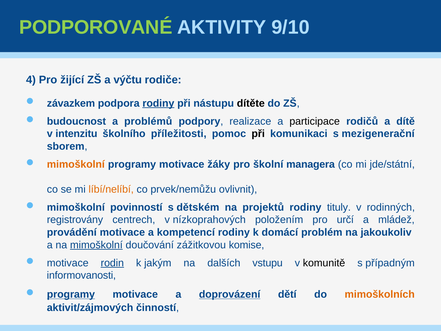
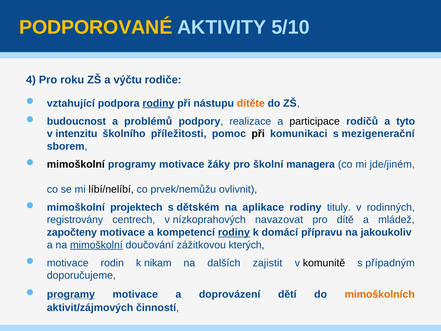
PODPOROVANÉ colour: light green -> yellow (96, 27)
9/10: 9/10 -> 5/10 (291, 27)
žijící: žijící -> roku (72, 80)
závazkem: závazkem -> vztahující (71, 103)
dítěte colour: black -> orange (251, 103)
dítě: dítě -> tyto (406, 121)
mimoškolní colour: orange -> black (76, 164)
jde/státní: jde/státní -> jde/jiném (392, 164)
líbí/nelíbí colour: orange -> black (111, 189)
povinností: povinností -> projektech (136, 207)
projektů: projektů -> aplikace (263, 207)
položením: položením -> navazovat (279, 220)
určí: určí -> dítě (345, 220)
provádění: provádění -> započteny (72, 232)
rodiny underline: none -> present (234, 232)
problém: problém -> přípravu (322, 232)
komise: komise -> kterých (247, 245)
rodin underline: present -> none (112, 263)
jakým: jakým -> nikam (158, 263)
vstupu: vstupu -> zajistit (268, 263)
informovanosti: informovanosti -> doporučujeme (81, 275)
doprovázení underline: present -> none (230, 294)
